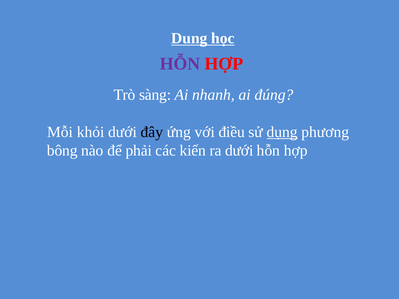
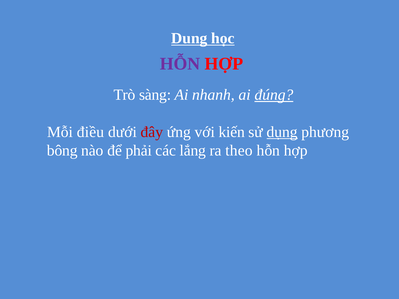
đúng underline: none -> present (274, 95)
khỏi: khỏi -> điều (90, 132)
đây colour: black -> red (152, 132)
điều: điều -> kiến (232, 132)
kiến: kiến -> lắng (193, 151)
ra dưới: dưới -> theo (239, 151)
